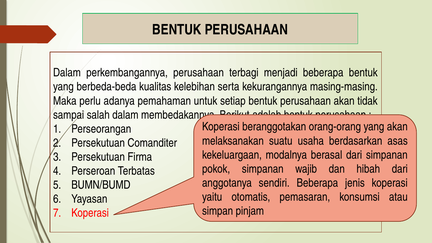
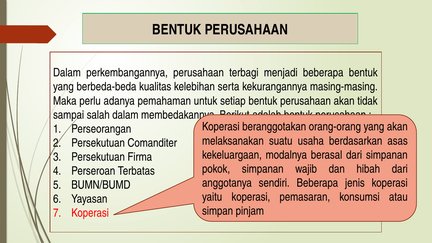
yaitu otomatis: otomatis -> koperasi (251, 197)
